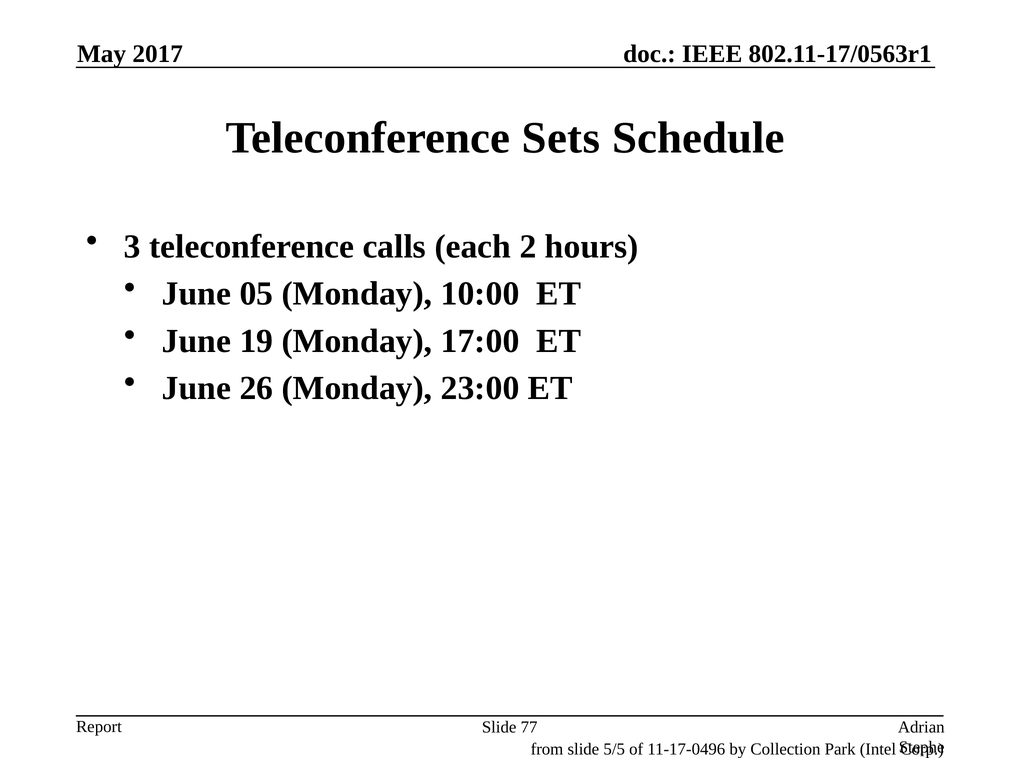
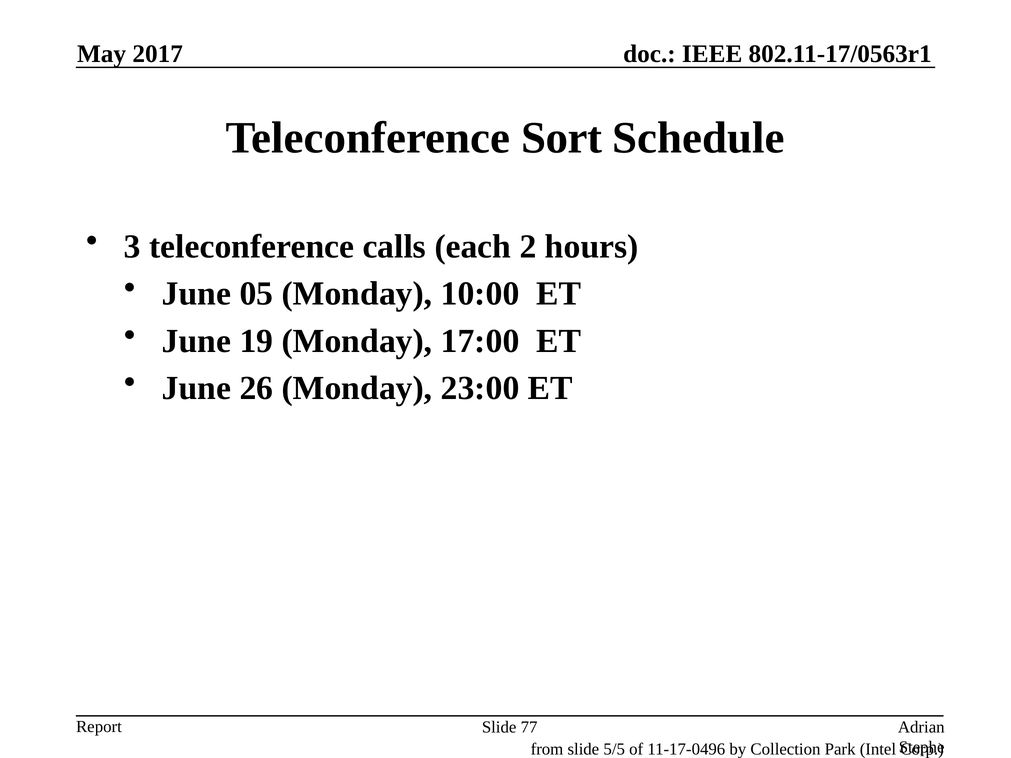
Sets: Sets -> Sort (561, 138)
